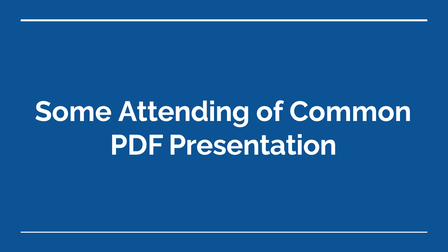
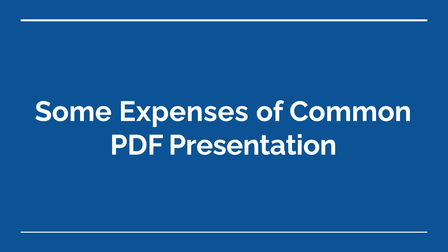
Attending: Attending -> Expenses (184, 112)
